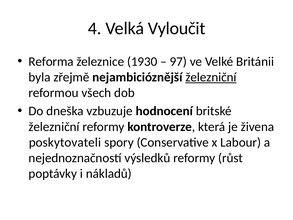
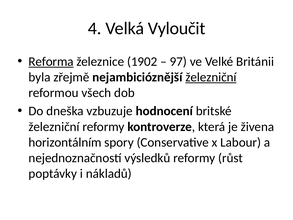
Reforma underline: none -> present (51, 61)
1930: 1930 -> 1902 (142, 61)
poskytovateli: poskytovateli -> horizontálním (65, 142)
